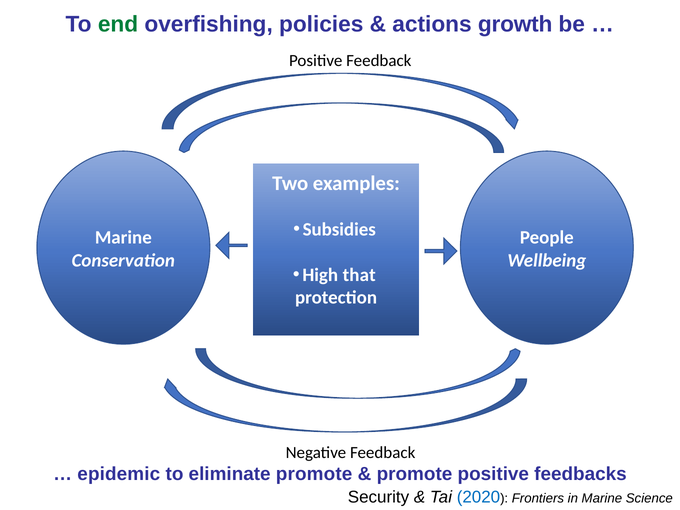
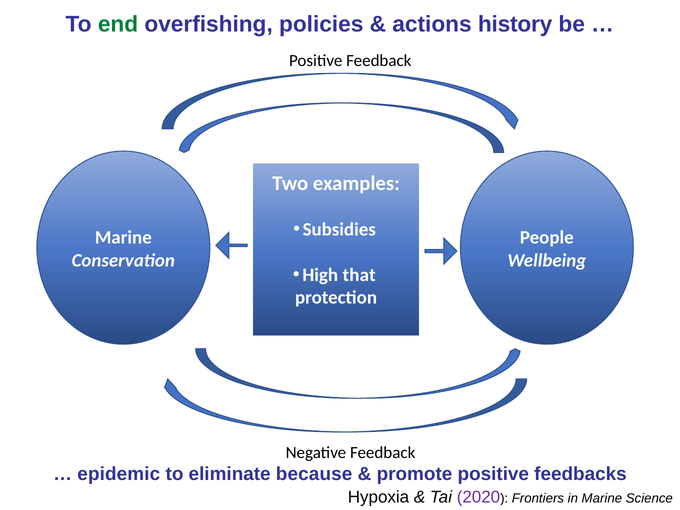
growth: growth -> history (515, 24)
eliminate promote: promote -> because (314, 474)
Security: Security -> Hypoxia (379, 497)
2020 colour: blue -> purple (478, 497)
